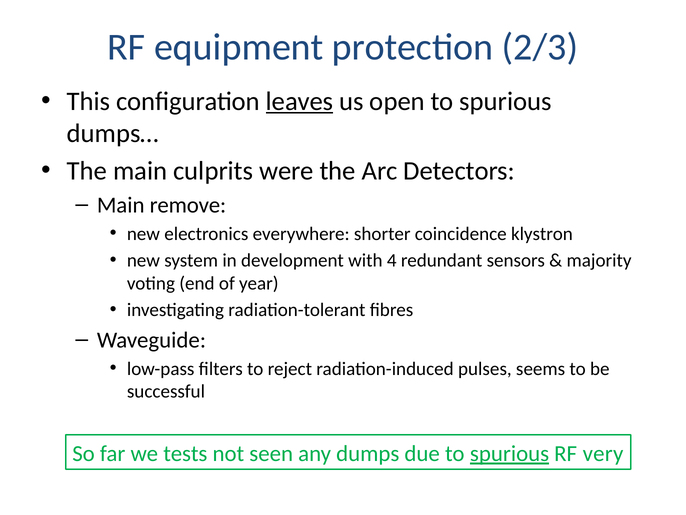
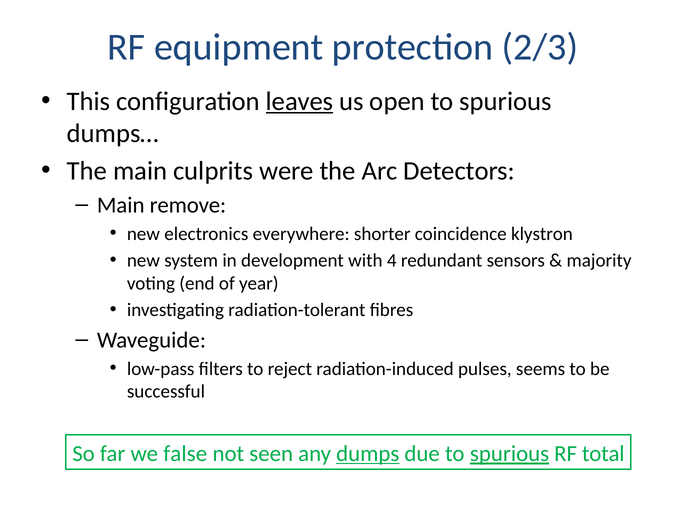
tests: tests -> false (185, 453)
dumps underline: none -> present (368, 453)
very: very -> total (603, 453)
